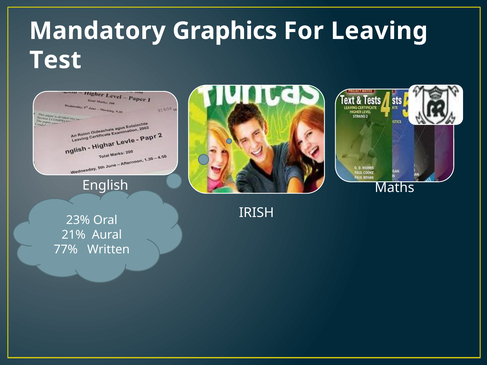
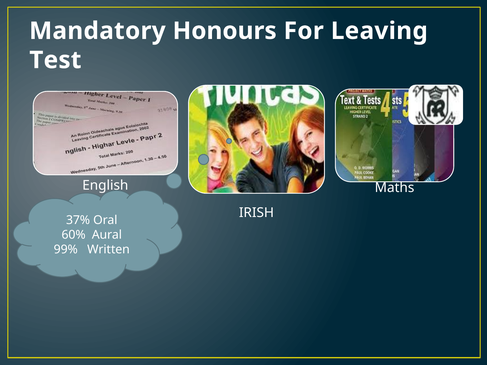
Graphics: Graphics -> Honours (225, 31)
23%: 23% -> 37% (78, 220)
21%: 21% -> 60% (74, 235)
77%: 77% -> 99% (66, 250)
